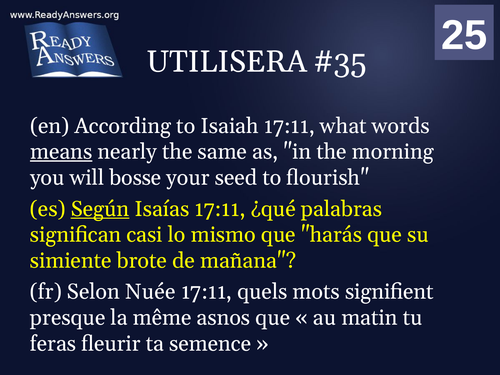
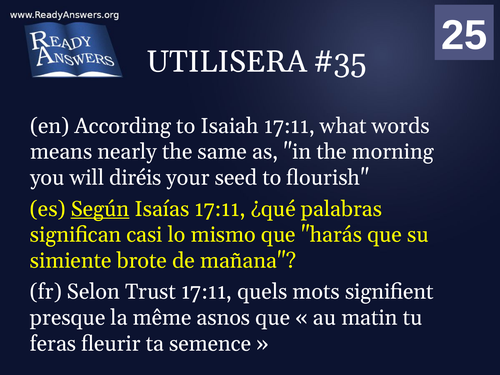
means underline: present -> none (61, 152)
bosse: bosse -> diréis (135, 178)
Nuée: Nuée -> Trust (151, 292)
